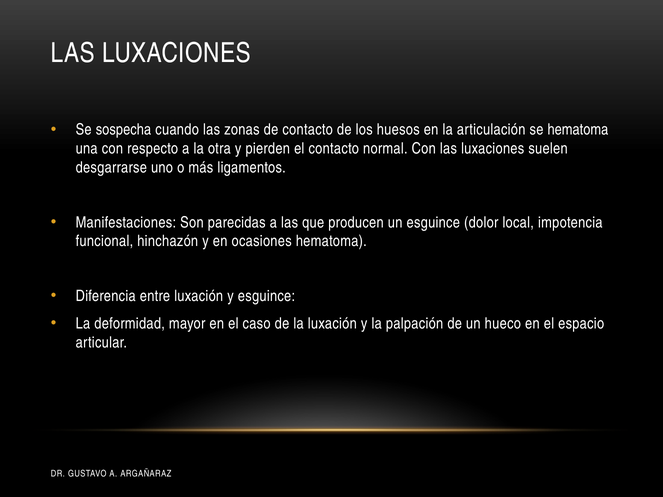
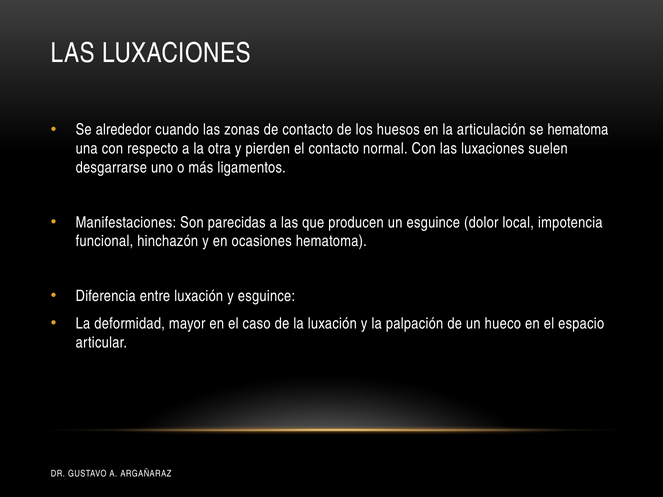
sospecha: sospecha -> alrededor (123, 130)
